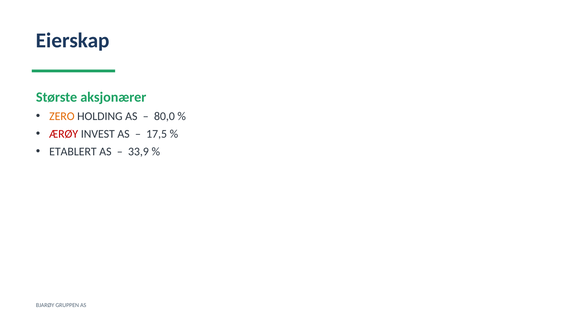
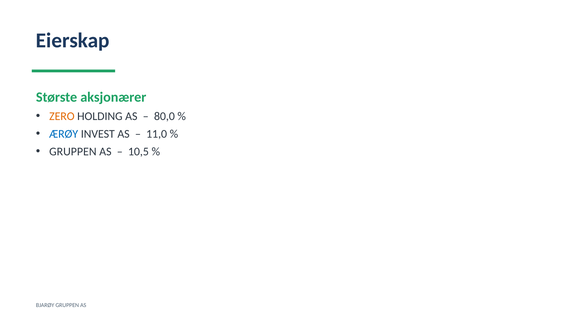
ÆRØY colour: red -> blue (64, 134)
17,5: 17,5 -> 11,0 (157, 134)
ETABLERT: ETABLERT -> GRUPPEN (73, 152)
33,9: 33,9 -> 10,5 (138, 152)
